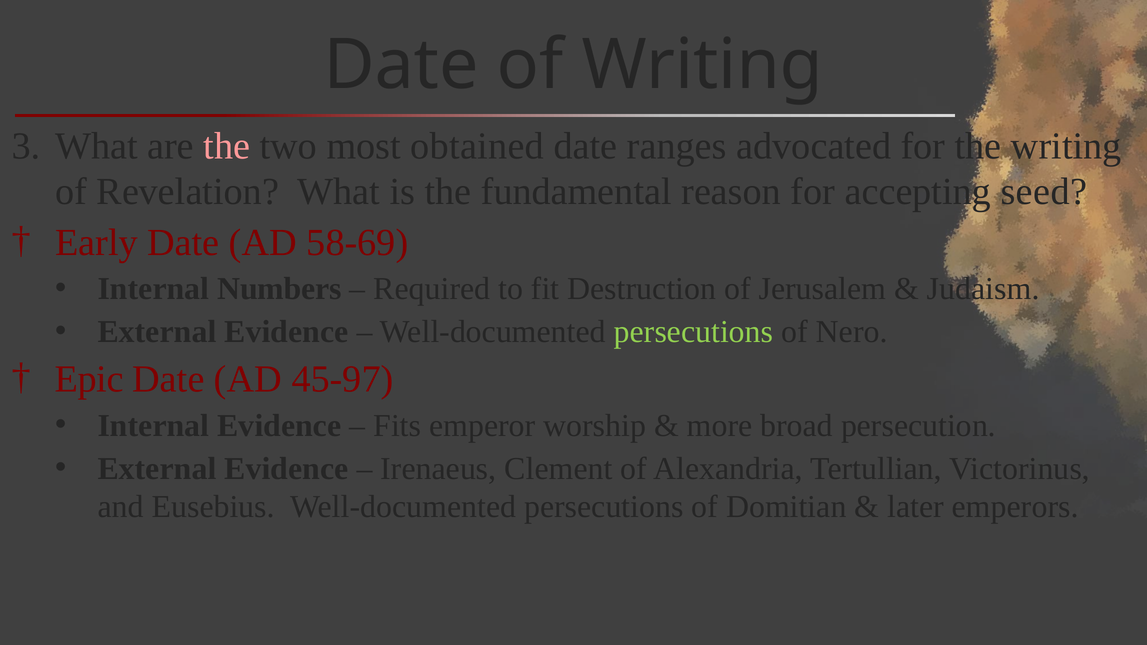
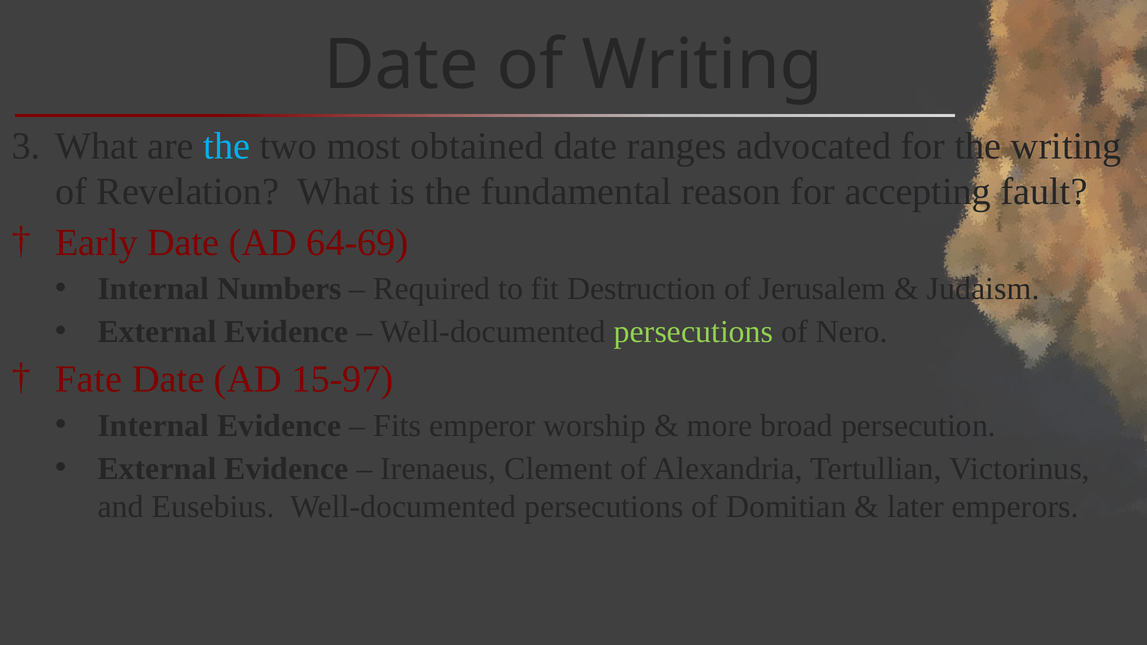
the colour: pink -> light blue (227, 146)
seed: seed -> fault (1044, 192)
58-69: 58-69 -> 64-69 (357, 243)
Epic: Epic -> Fate (89, 379)
45-97: 45-97 -> 15-97 (342, 379)
